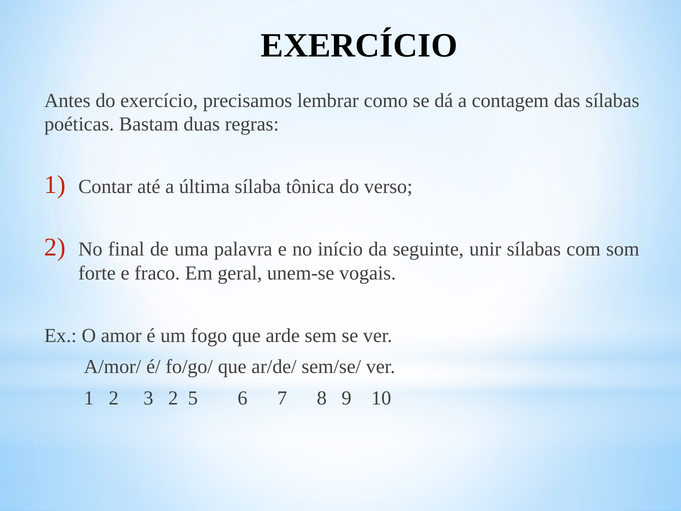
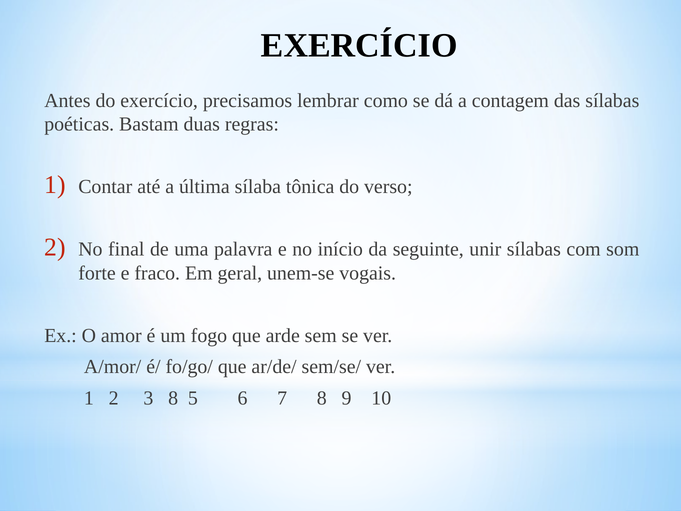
3 2: 2 -> 8 (173, 398)
